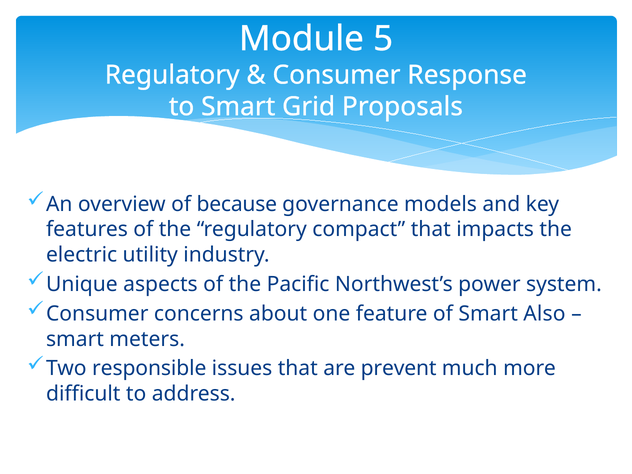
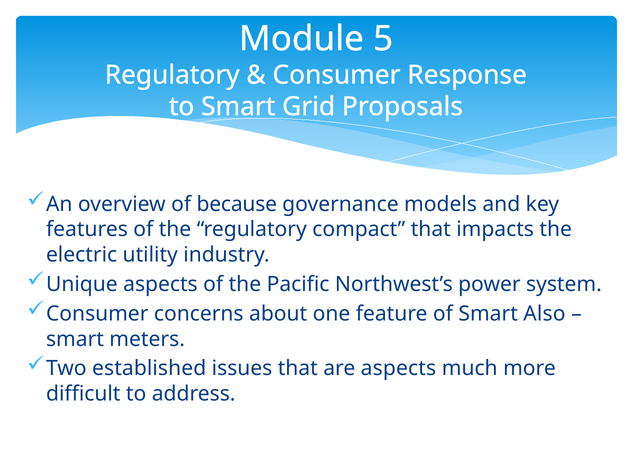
responsible: responsible -> established (149, 369)
are prevent: prevent -> aspects (398, 369)
